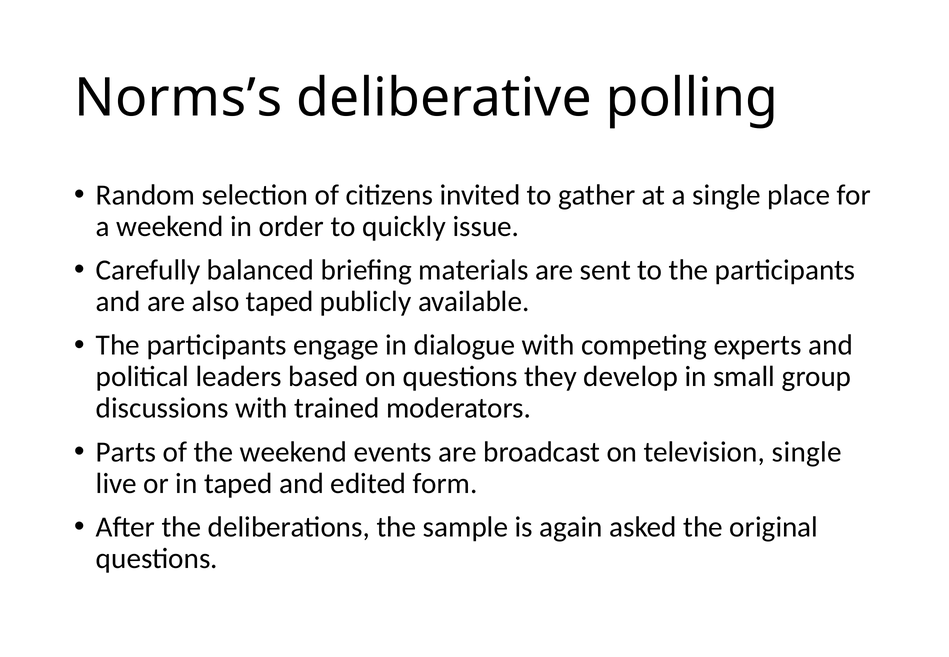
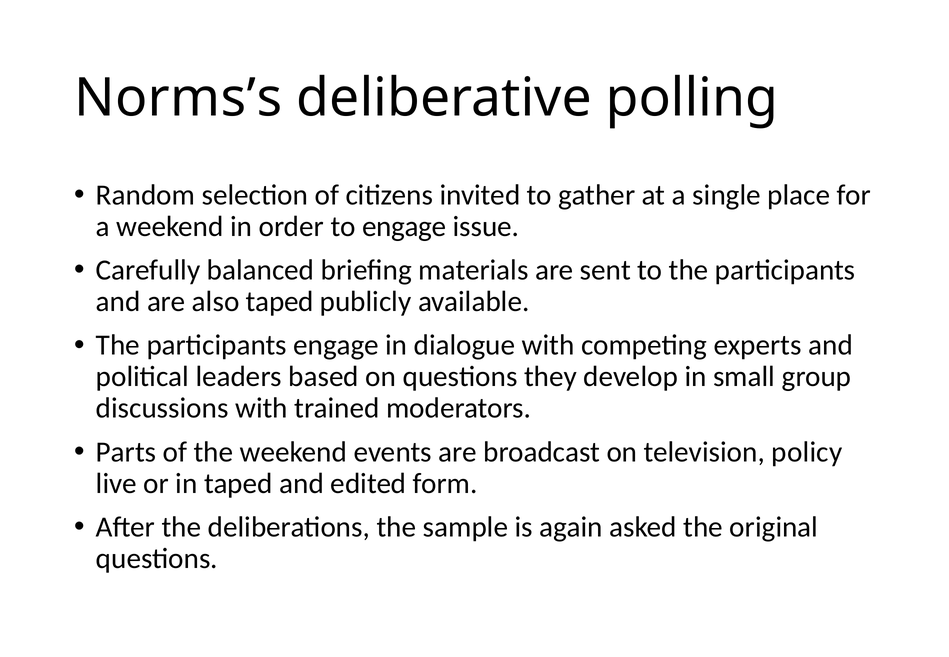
to quickly: quickly -> engage (404, 226)
television single: single -> policy (807, 452)
